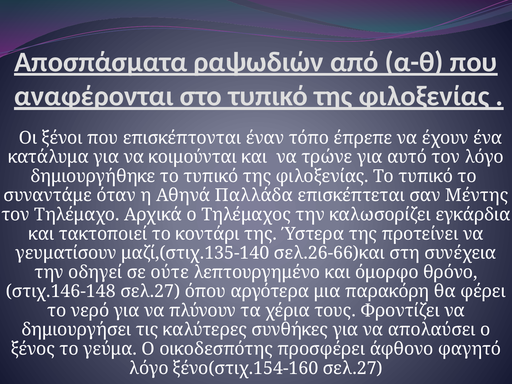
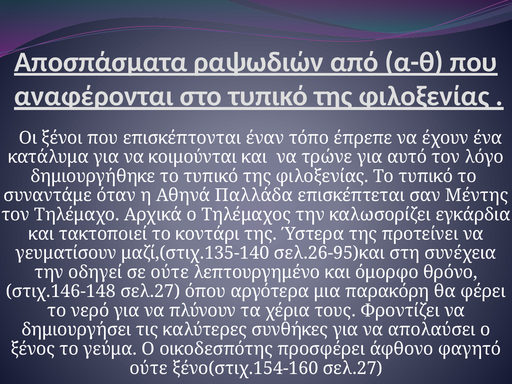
σελ.26-66)και: σελ.26-66)και -> σελ.26-95)και (329, 253)
λόγο: λόγο -> ούτε (149, 368)
